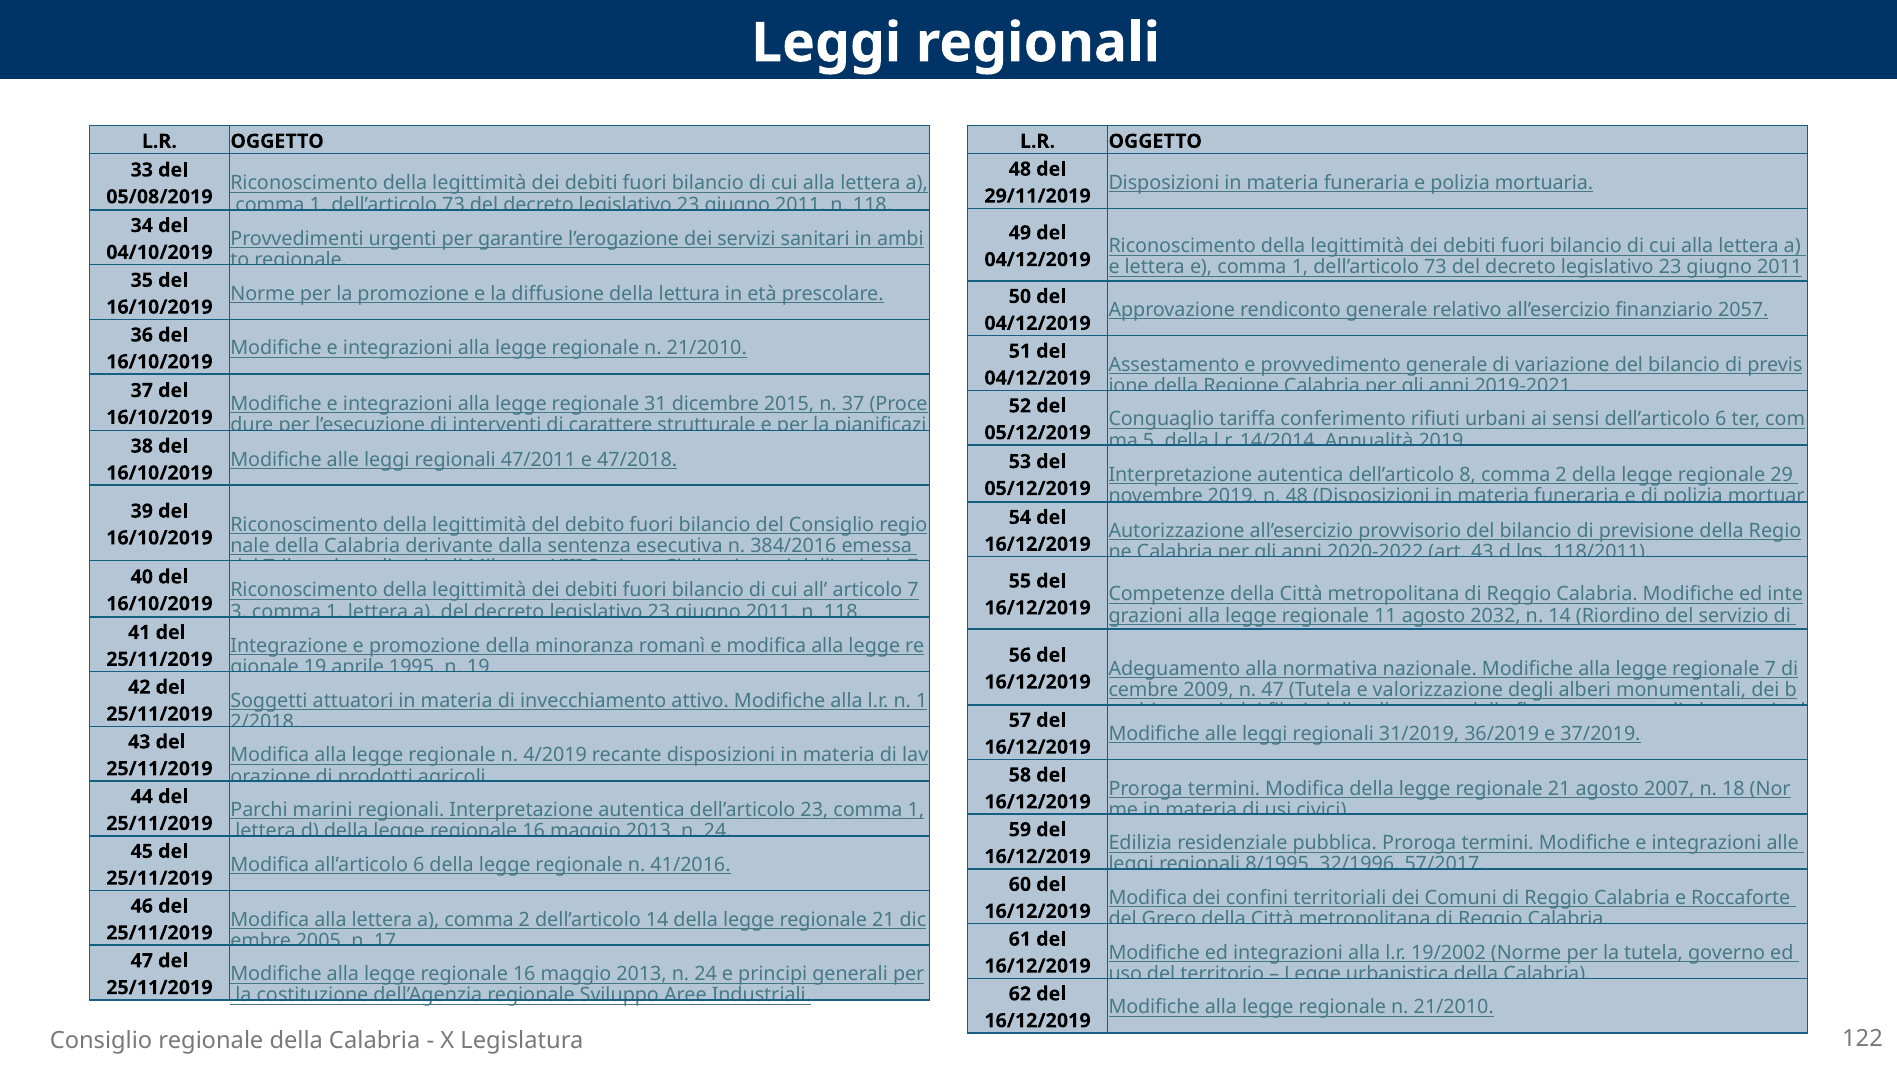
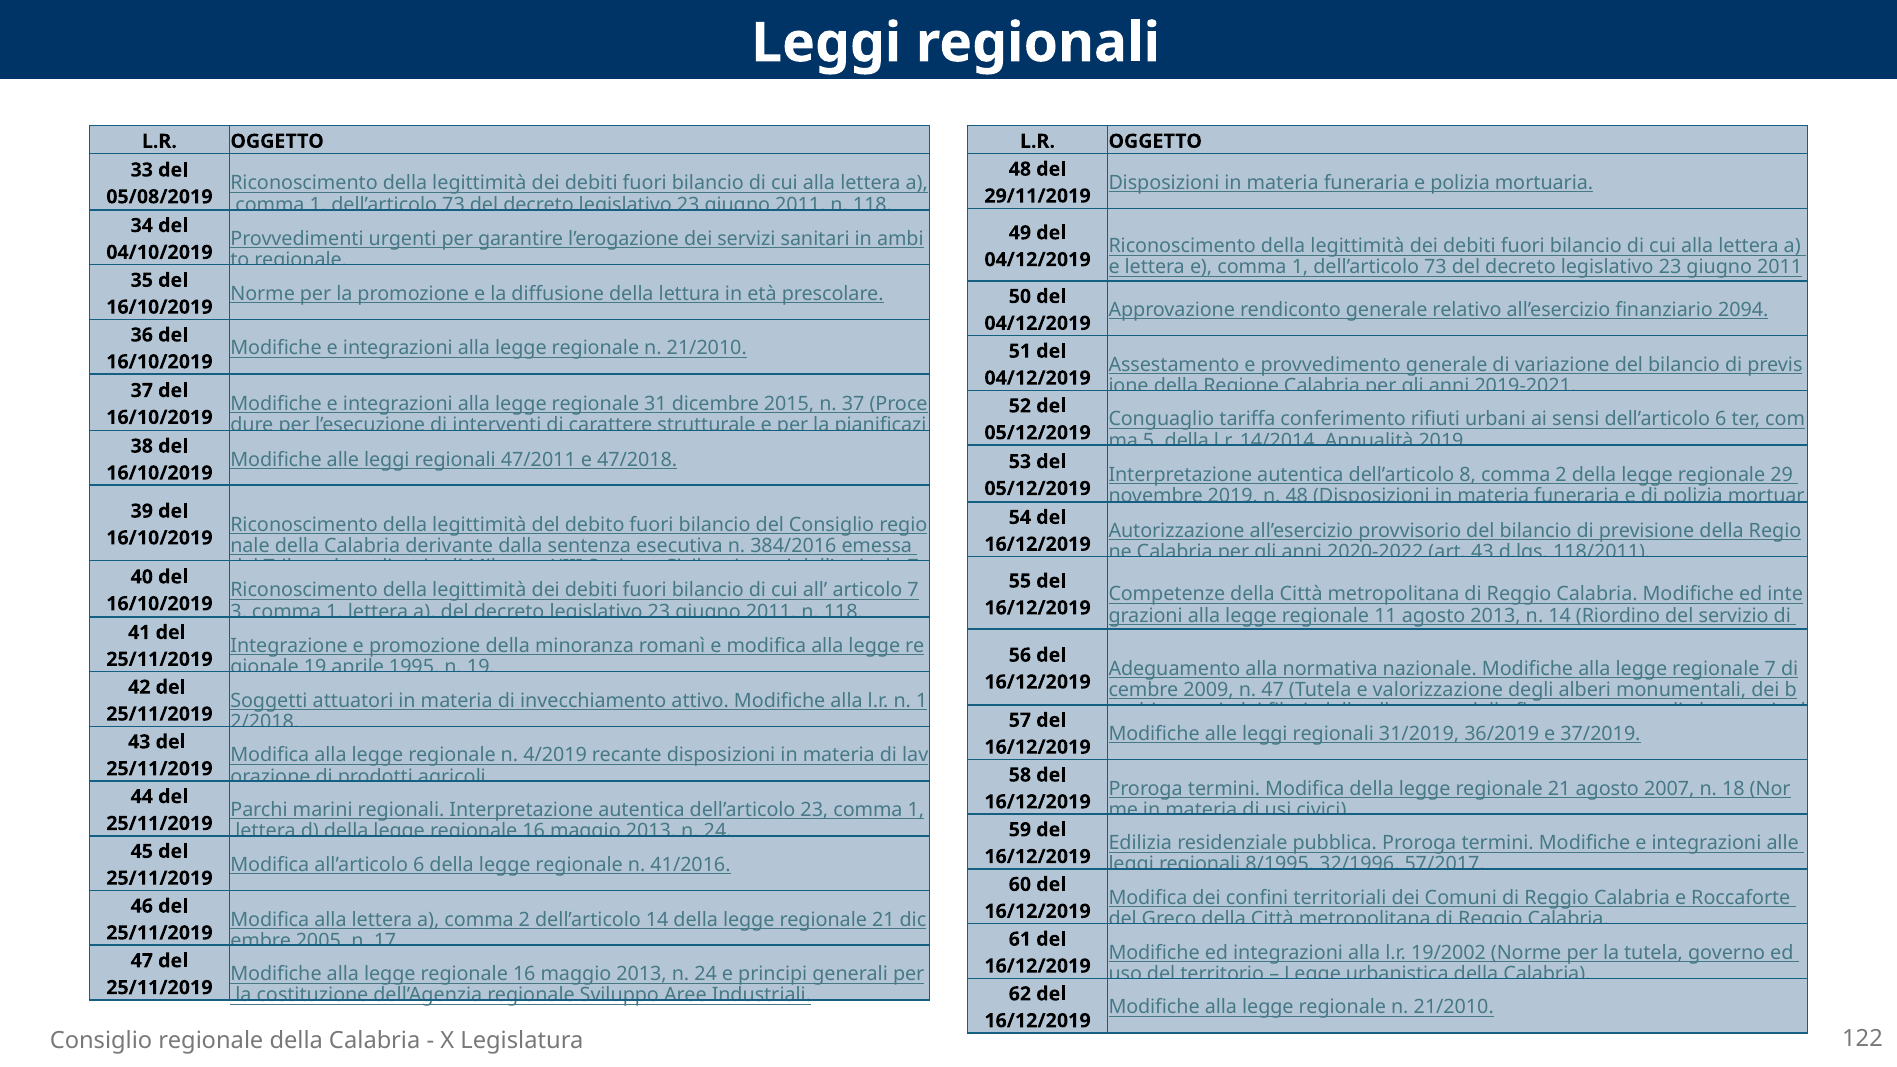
2057: 2057 -> 2094 (1743, 310)
agosto 2032: 2032 -> 2013 (1496, 616)
